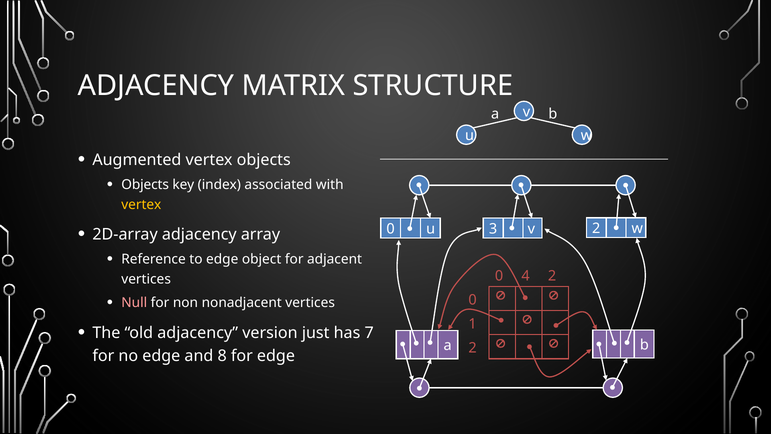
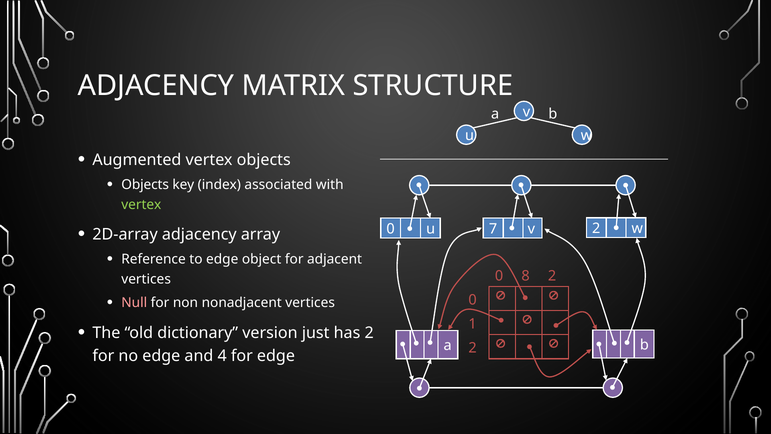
vertex colour: yellow -> light green (141, 204)
3: 3 -> 7 (493, 229)
4: 4 -> 8 (526, 276)
old adjacency: adjacency -> dictionary (198, 332)
has 7: 7 -> 2 (369, 332)
8: 8 -> 4 (222, 356)
